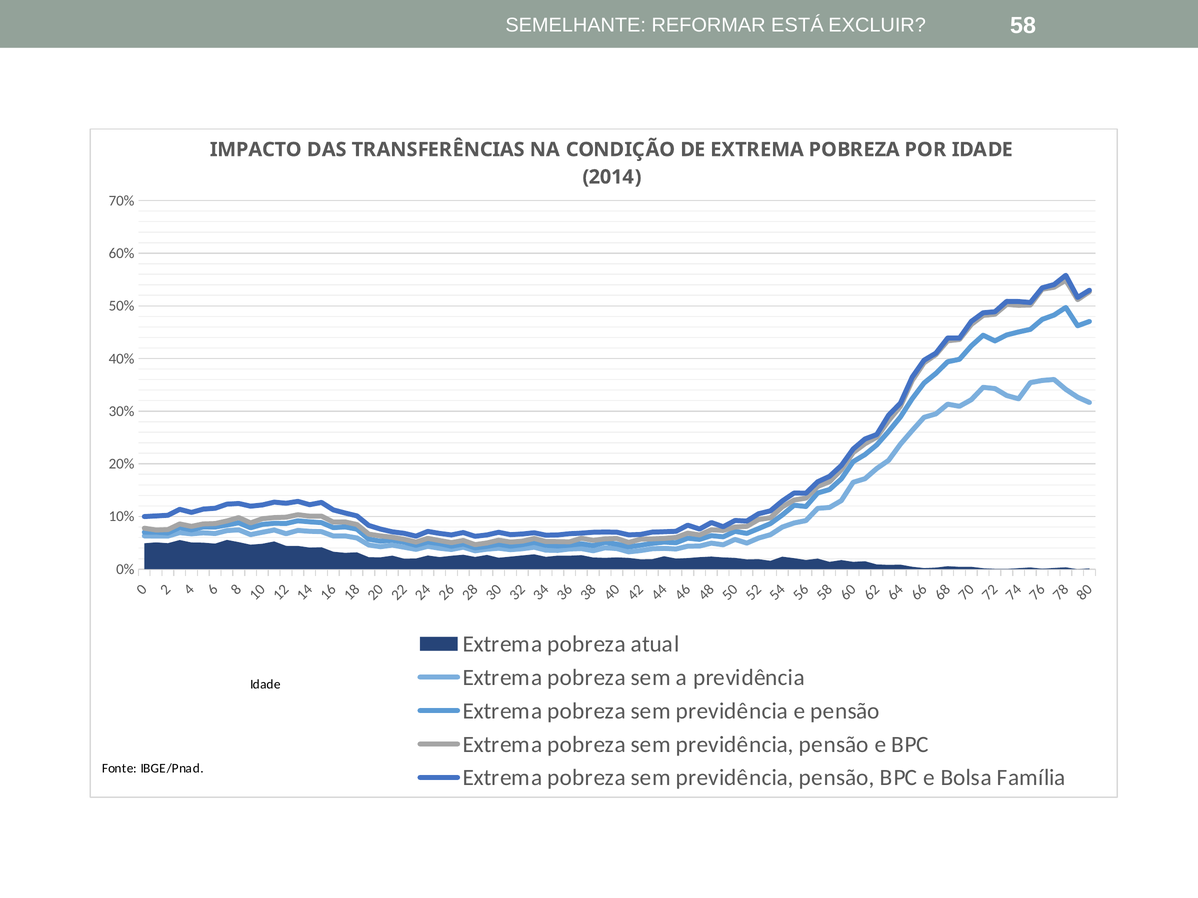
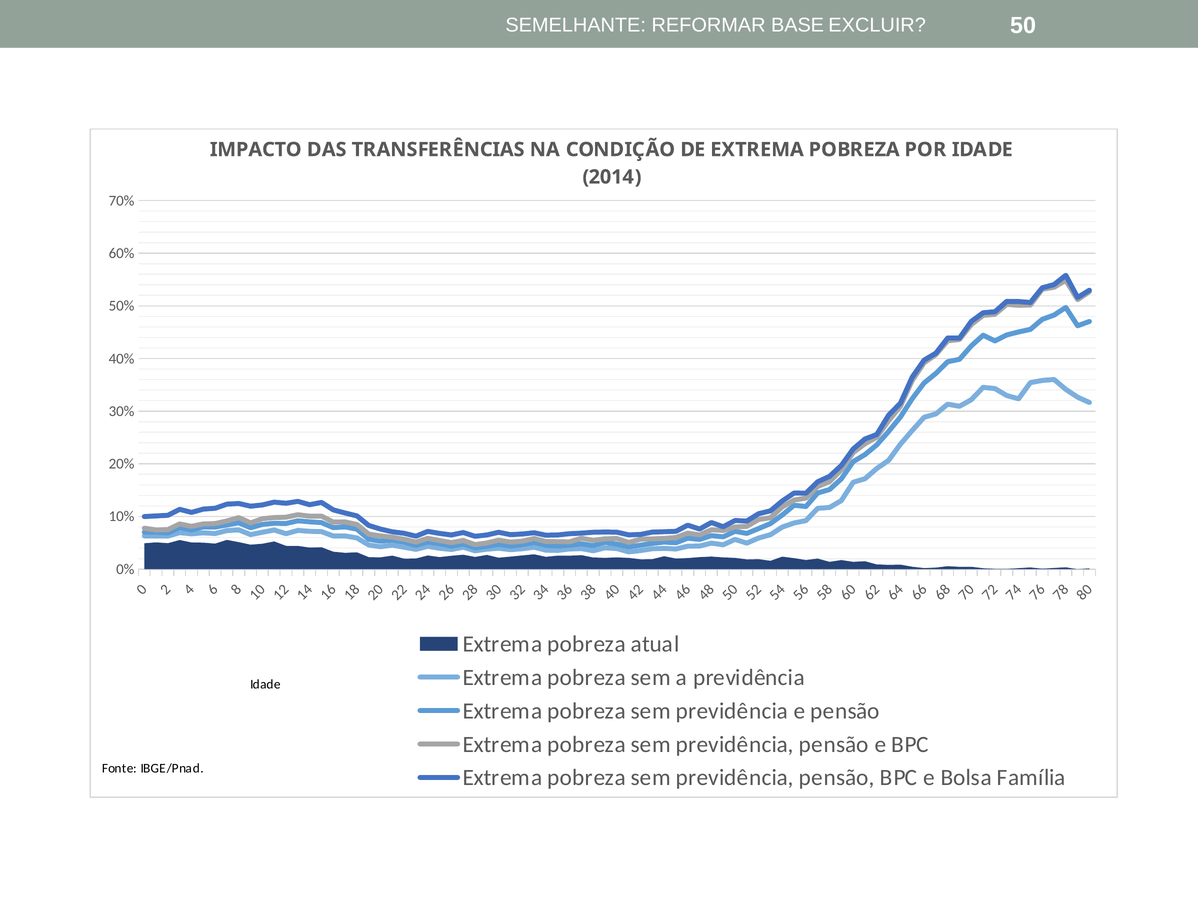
ESTÁ: ESTÁ -> BASE (798, 25)
58: 58 -> 50 (1023, 26)
